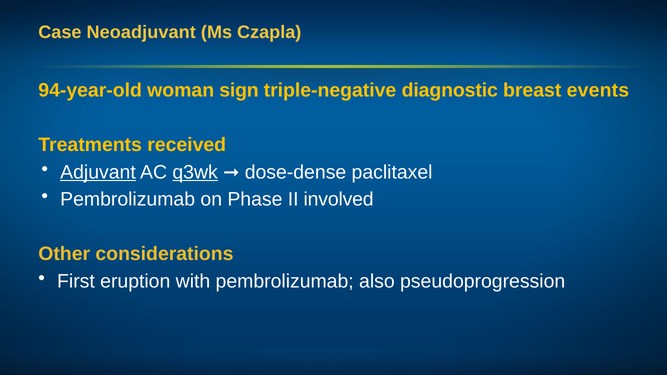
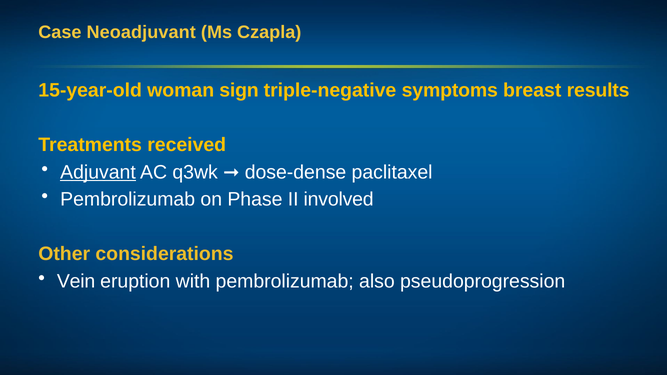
94-year-old: 94-year-old -> 15-year-old (90, 91)
diagnostic: diagnostic -> symptoms (450, 91)
events: events -> results (598, 91)
q3wk underline: present -> none (195, 172)
First: First -> Vein (76, 281)
